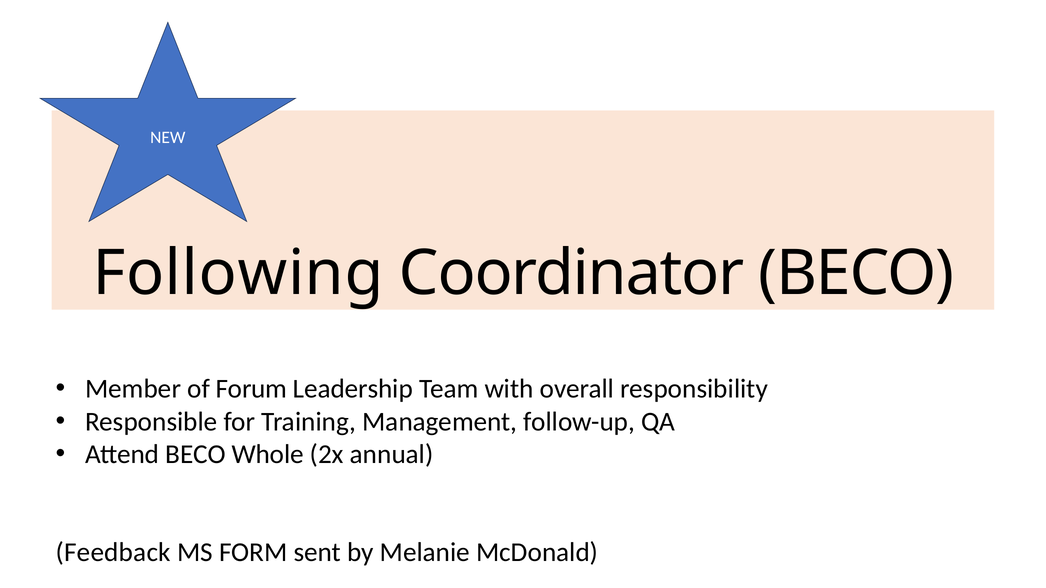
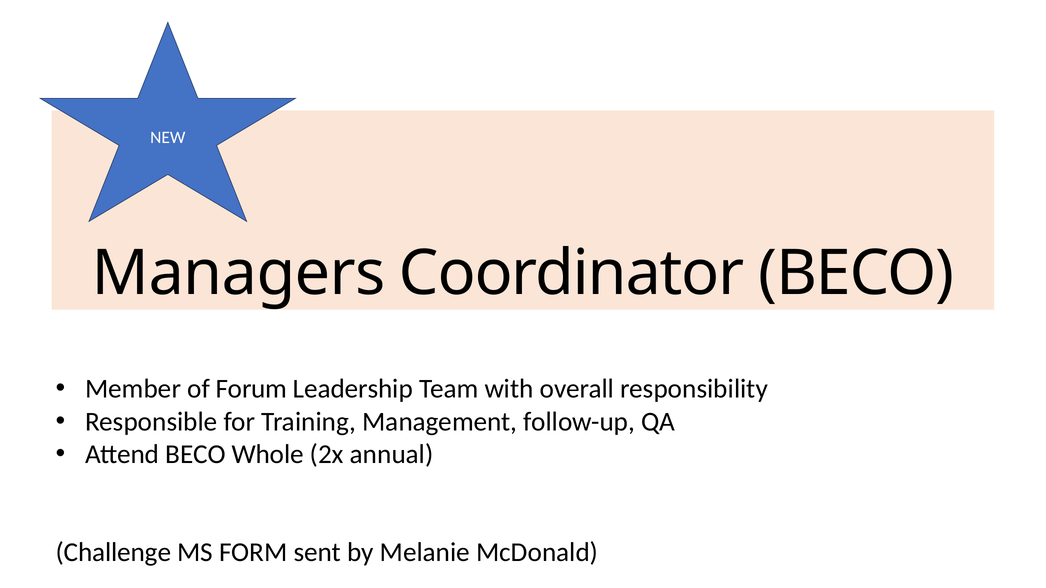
Following: Following -> Managers (239, 273)
Feedback: Feedback -> Challenge (113, 553)
